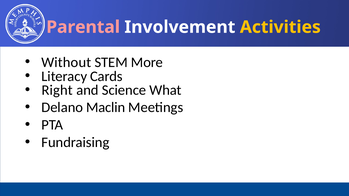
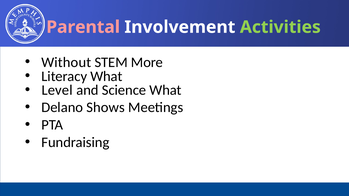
Activities colour: yellow -> light green (280, 27)
Literacy Cards: Cards -> What (106, 76)
Right: Right -> Level (57, 90)
Maclin: Maclin -> Shows (106, 108)
